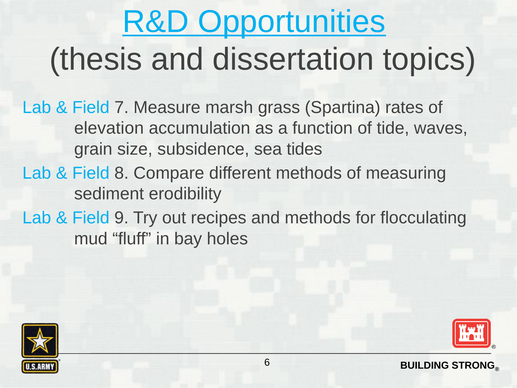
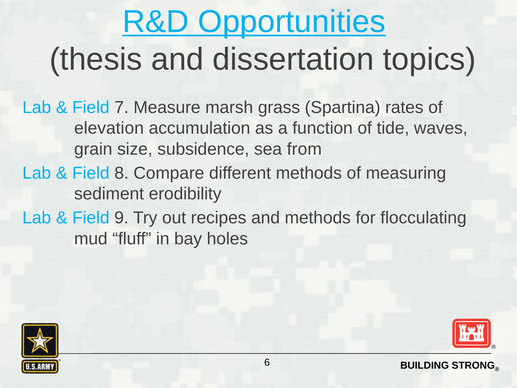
tides: tides -> from (304, 149)
